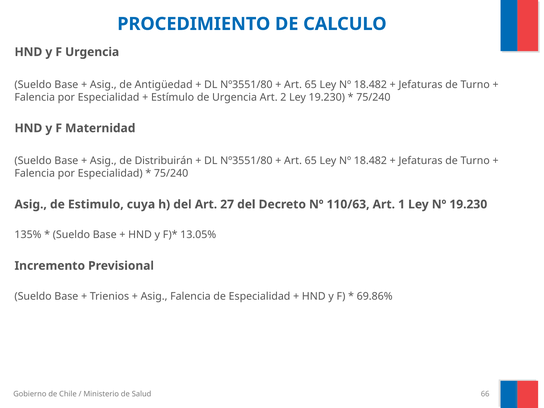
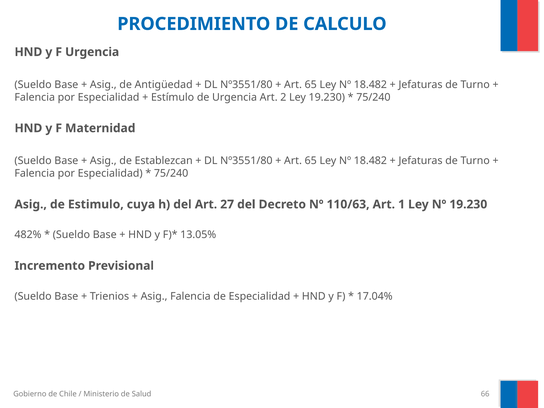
Distribuirán: Distribuirán -> Establezcan (164, 161)
135%: 135% -> 482% (28, 235)
69.86%: 69.86% -> 17.04% (375, 296)
